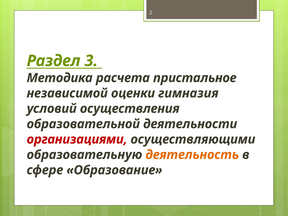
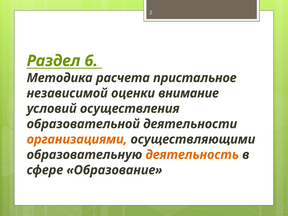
3: 3 -> 6 (91, 61)
гимназия: гимназия -> внимание (189, 93)
организациями colour: red -> orange (77, 139)
